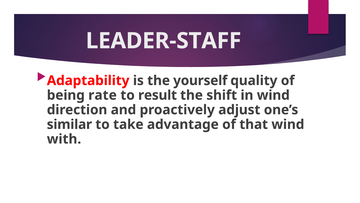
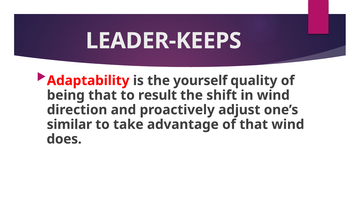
LEADER-STAFF: LEADER-STAFF -> LEADER-KEEPS (164, 41)
being rate: rate -> that (103, 95)
with: with -> does (64, 139)
